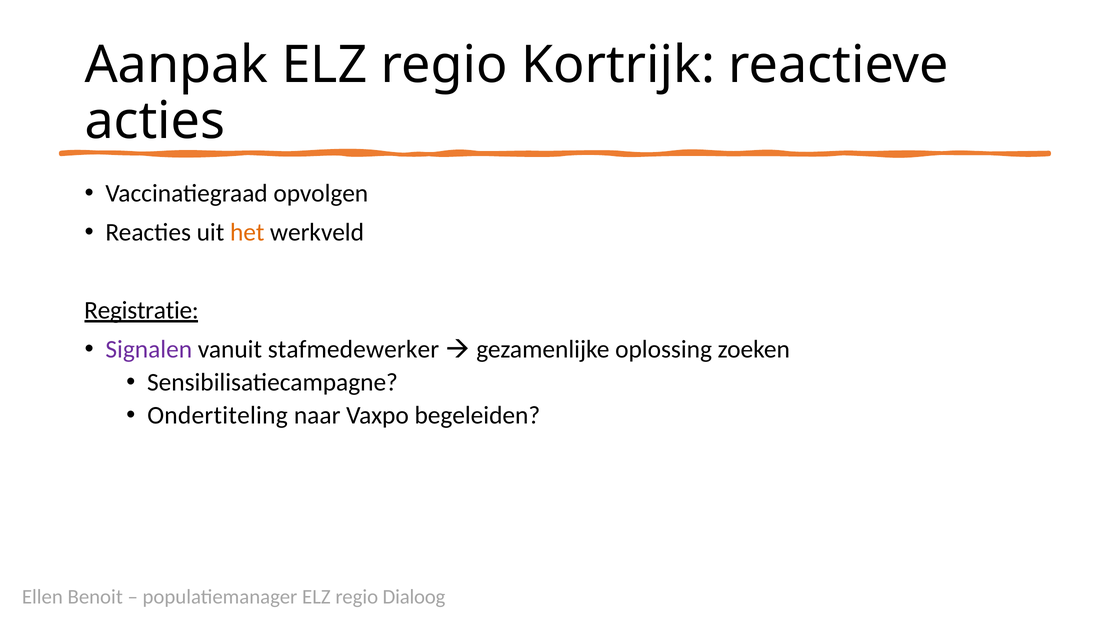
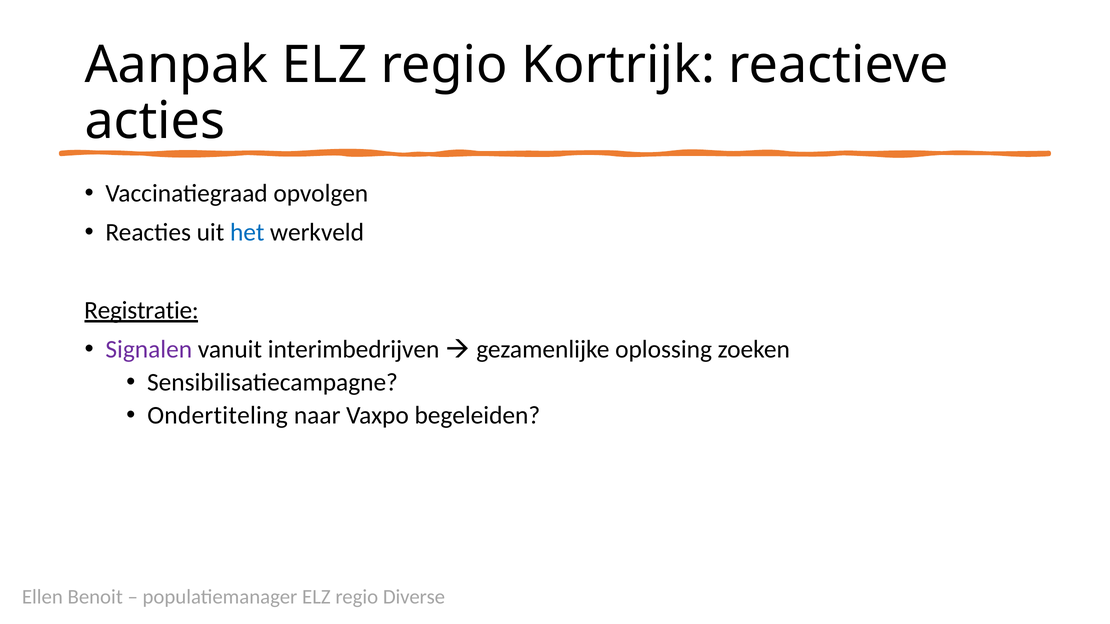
het colour: orange -> blue (247, 232)
stafmedewerker: stafmedewerker -> interimbedrijven (354, 349)
Dialoog: Dialoog -> Diverse (414, 597)
